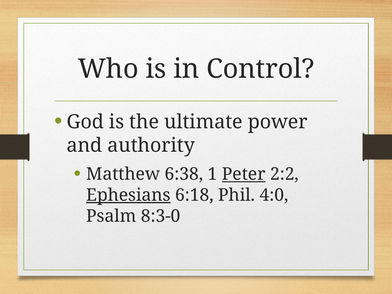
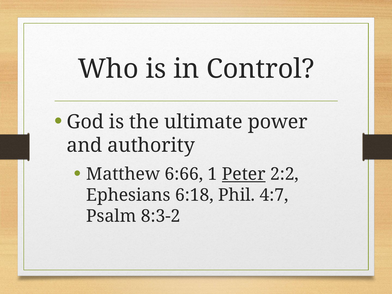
6:38: 6:38 -> 6:66 (184, 174)
Ephesians underline: present -> none (128, 195)
4:0: 4:0 -> 4:7 (274, 195)
8:3-0: 8:3-0 -> 8:3-2 (161, 216)
